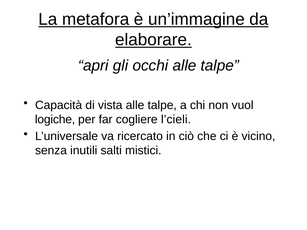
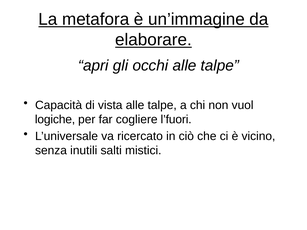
l’cieli: l’cieli -> l’fuori (176, 120)
